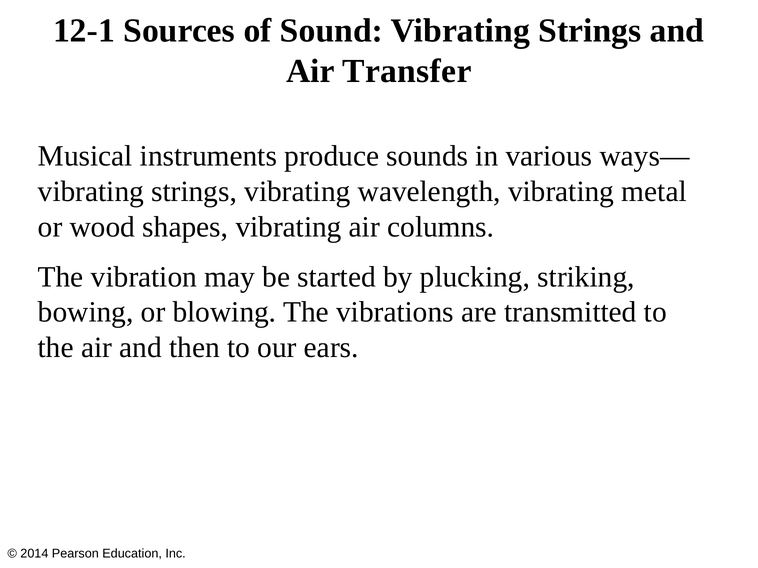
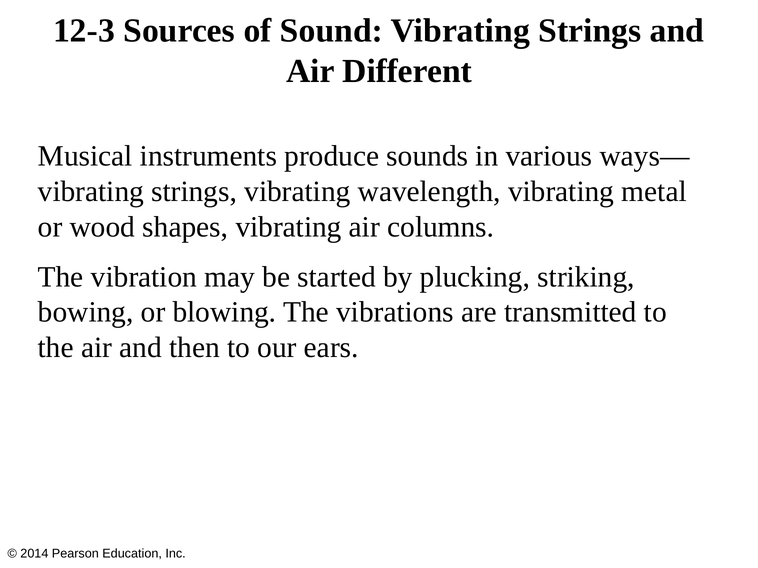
12-1: 12-1 -> 12-3 (84, 31)
Transfer: Transfer -> Different (407, 71)
